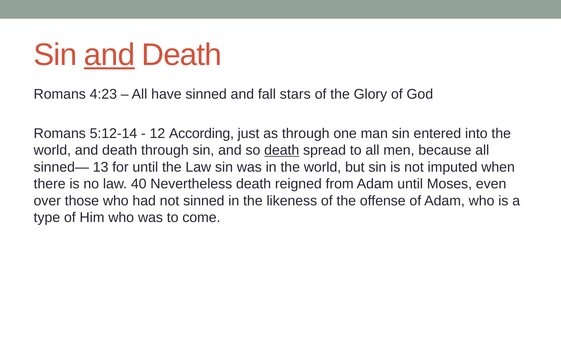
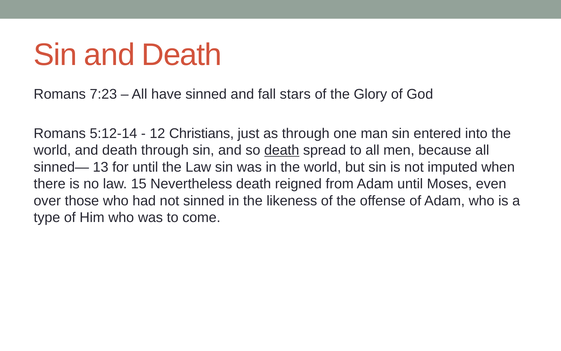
and underline: present -> none (110, 55)
4:23: 4:23 -> 7:23 (103, 94)
According: According -> Christians (201, 133)
40: 40 -> 15 (139, 184)
